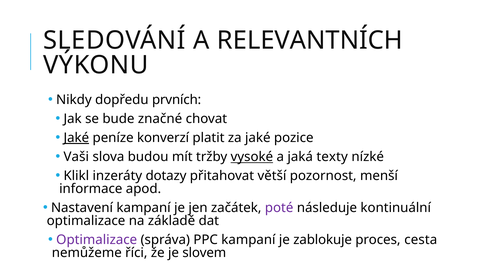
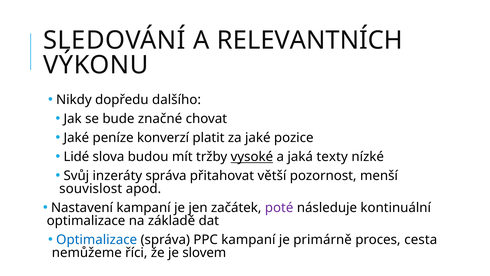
prvních: prvních -> dalšího (177, 100)
Jaké underline: present -> none (76, 138)
Vaši: Vaši -> Lidé (76, 157)
Klikl: Klikl -> Svůj (76, 176)
inzeráty dotazy: dotazy -> správa (166, 176)
informace: informace -> souvislost (91, 189)
Optimalizace colour: purple -> blue (97, 239)
zablokuje: zablokuje -> primárně (323, 239)
